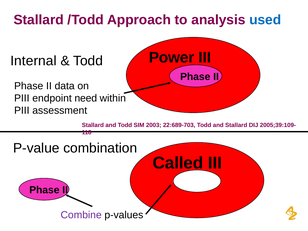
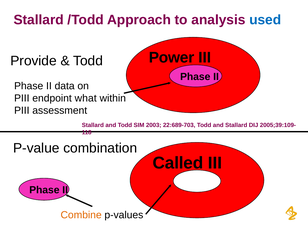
Internal: Internal -> Provide (34, 61)
need: need -> what (86, 98)
Combine colour: purple -> orange (81, 215)
